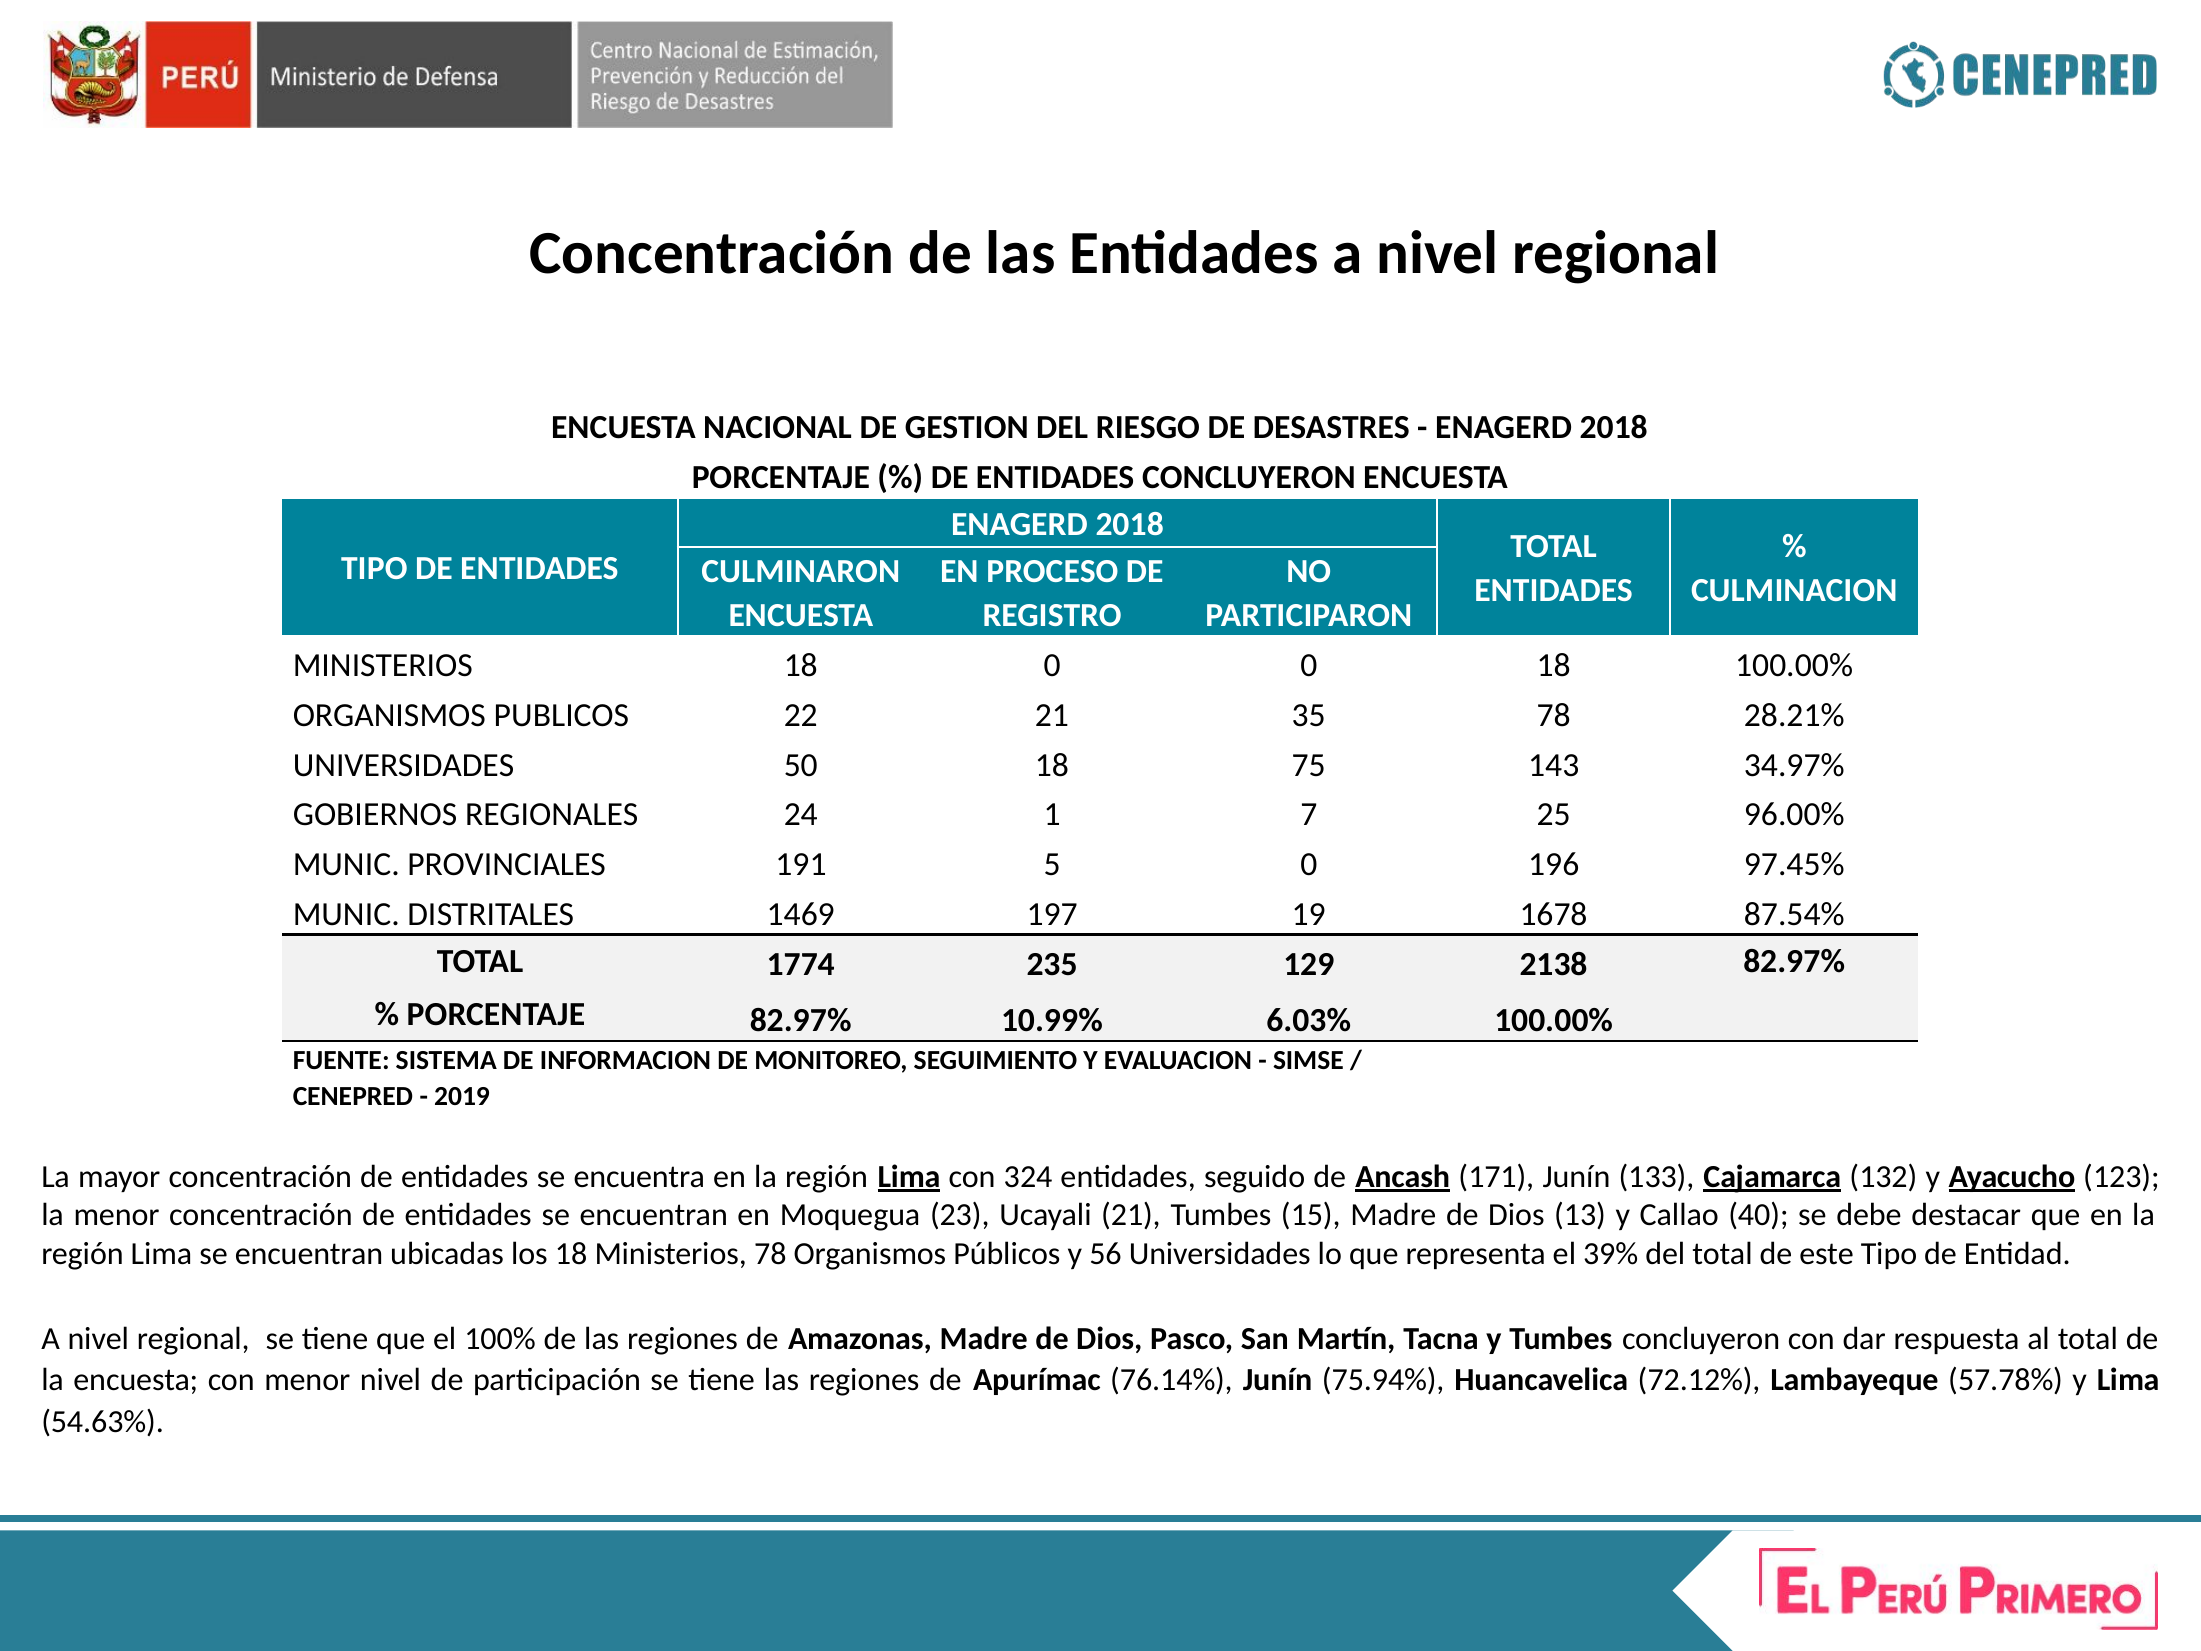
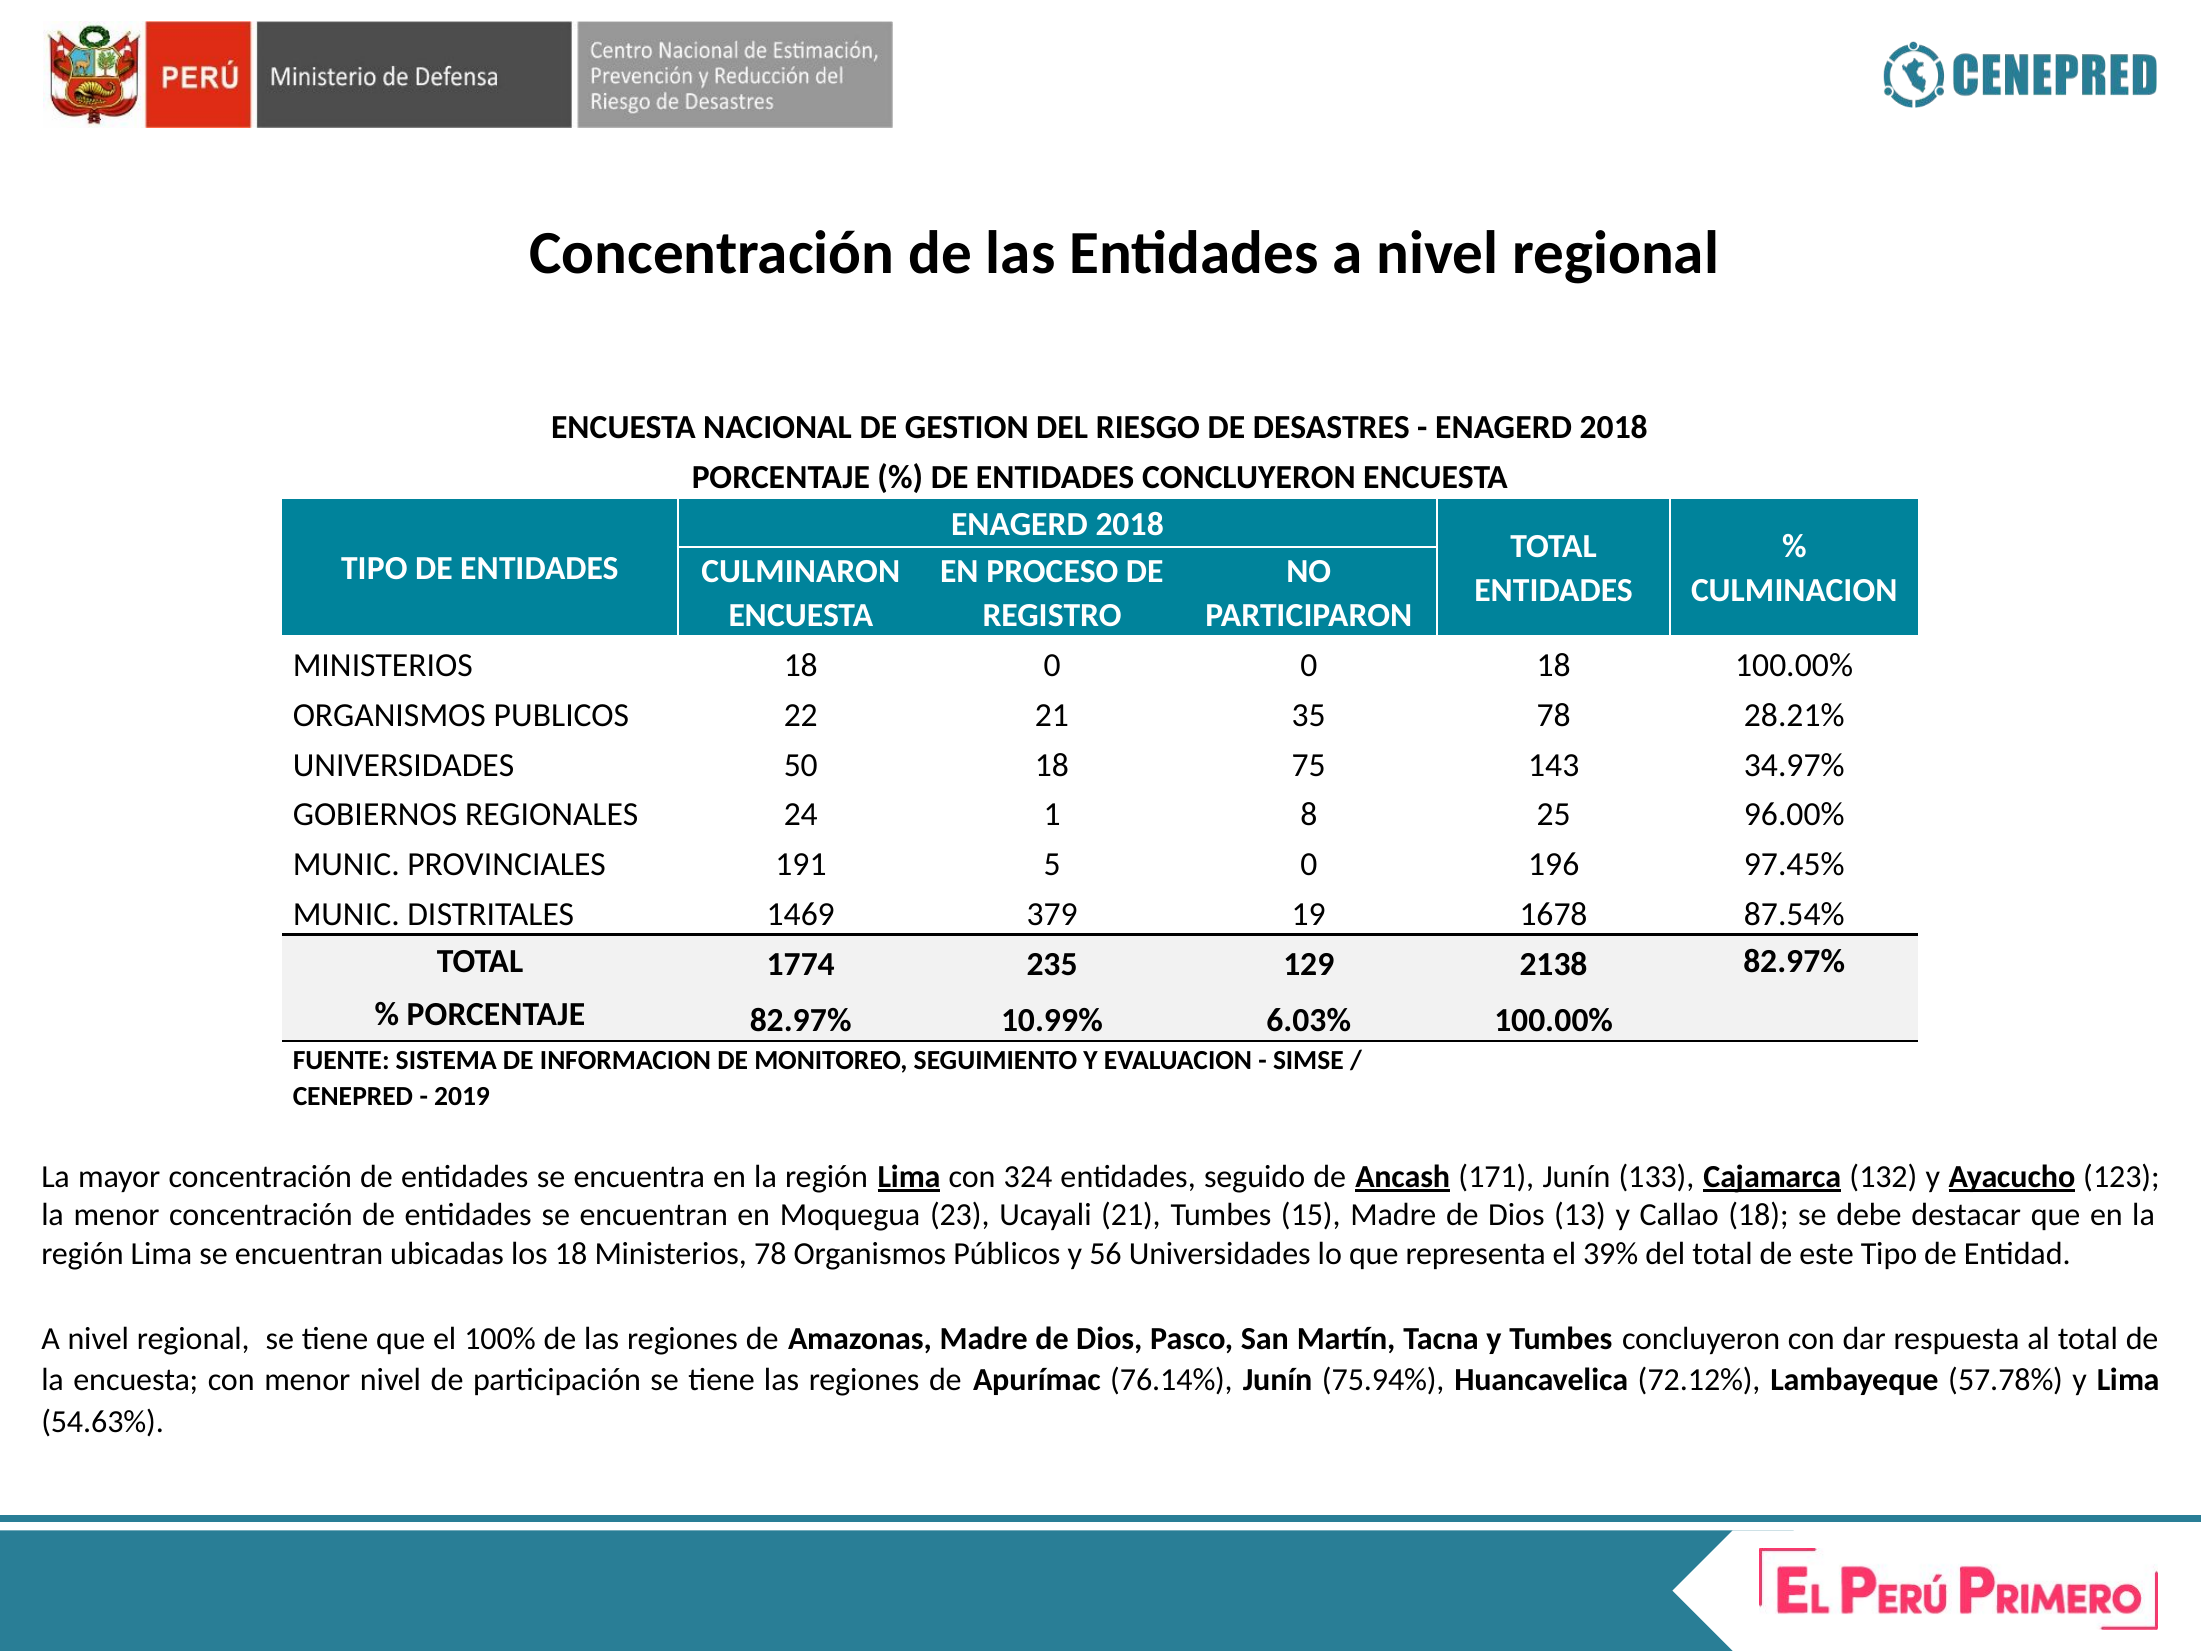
7: 7 -> 8 (1309, 815)
197: 197 -> 379 (1052, 914)
Callao 40: 40 -> 18 (1758, 1215)
